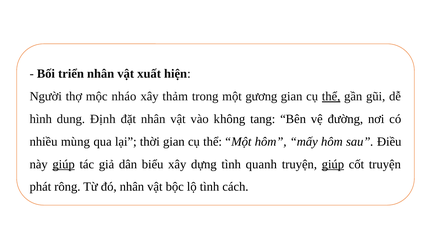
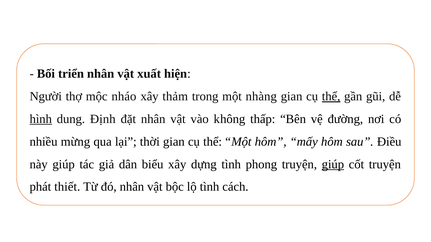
gương: gương -> nhàng (261, 97)
hình underline: none -> present (41, 119)
tang: tang -> thấp (263, 119)
mùng: mùng -> mừng (75, 142)
giúp underline: present -> none (64, 165)
quanh: quanh -> phong (261, 165)
rông: rông -> thiết (67, 187)
